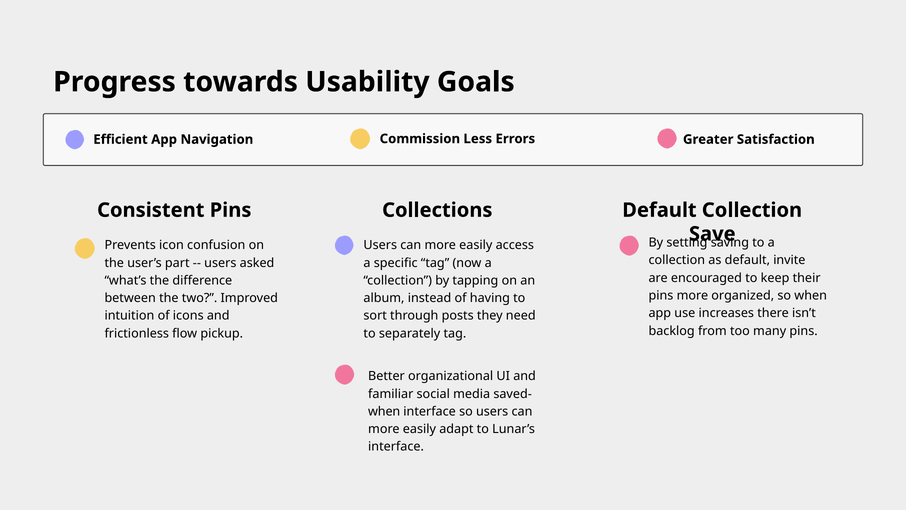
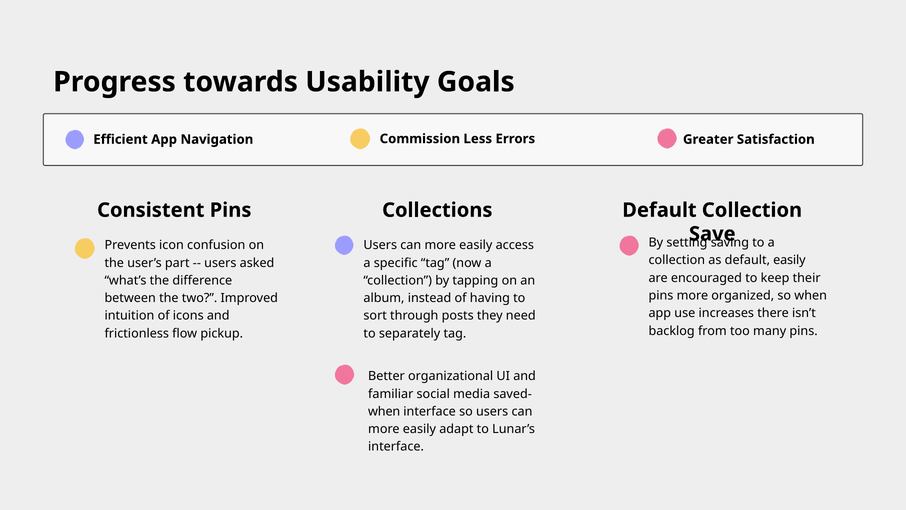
default invite: invite -> easily (789, 260)
